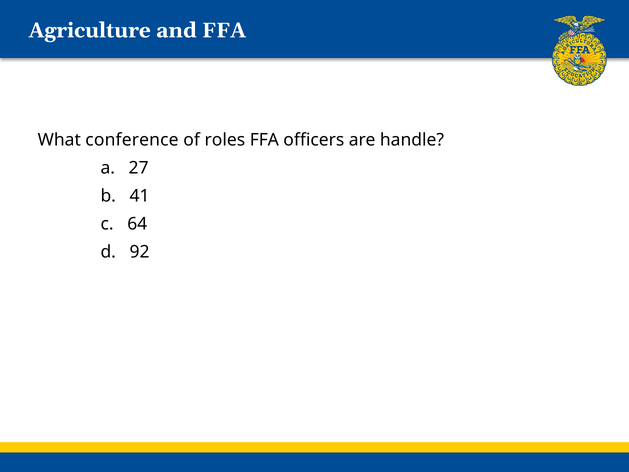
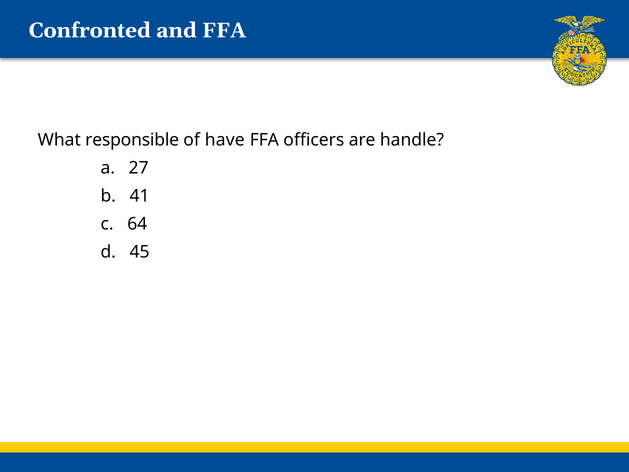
Agriculture: Agriculture -> Confronted (90, 30)
conference: conference -> responsible (132, 140)
roles: roles -> have (225, 140)
92: 92 -> 45 (140, 252)
